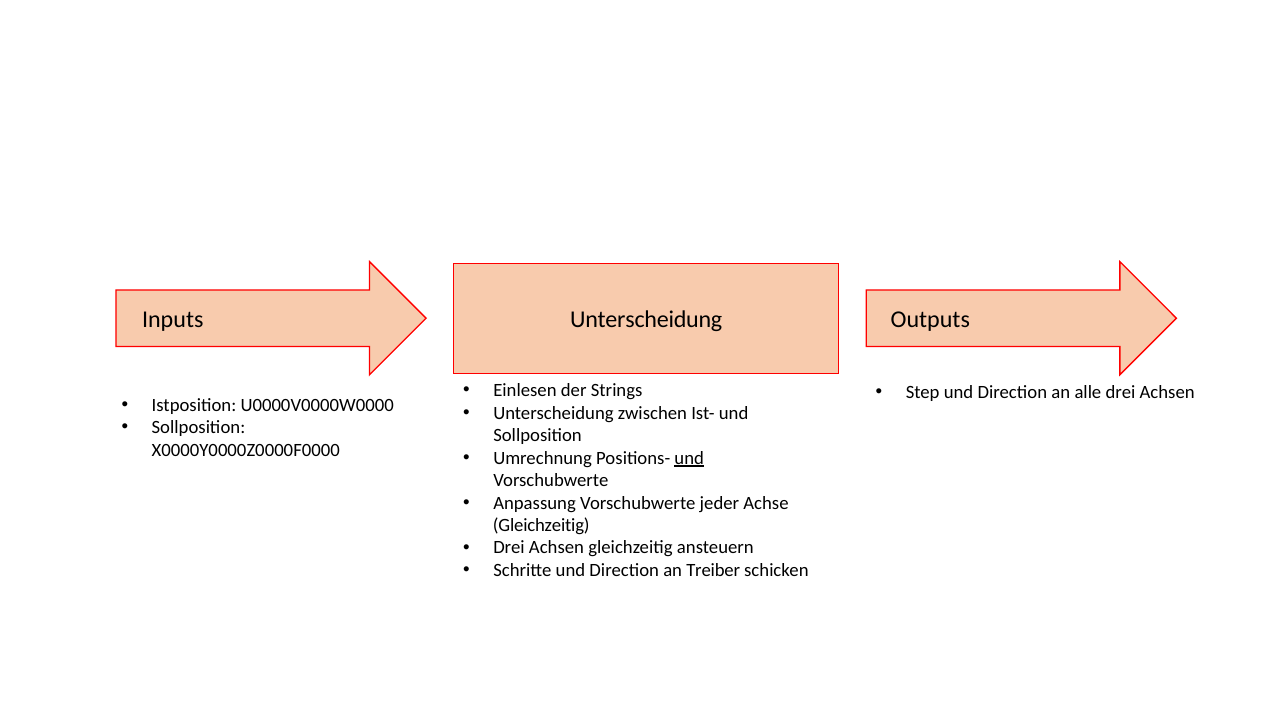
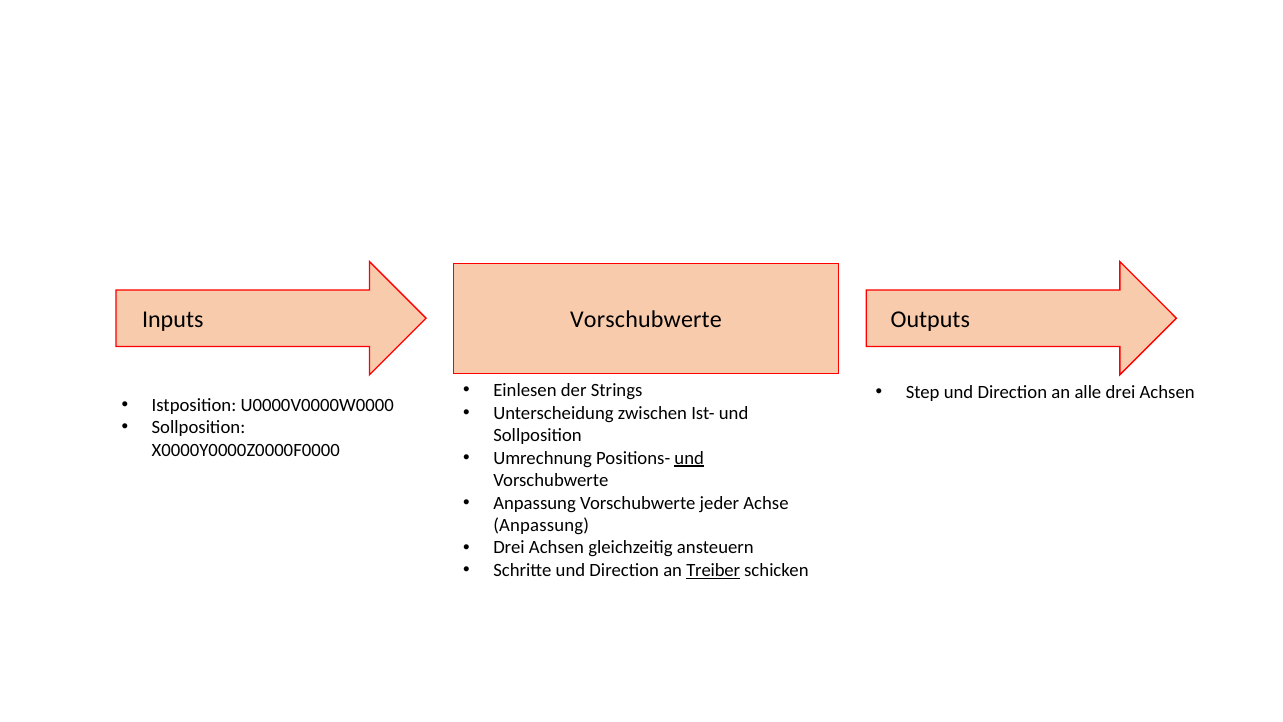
Unterscheidung: Unterscheidung -> Vorschubwerte (646, 320)
Gleichzeitig: Gleichzeitig -> Anpassung (541, 525)
Treiber underline: none -> present (713, 570)
